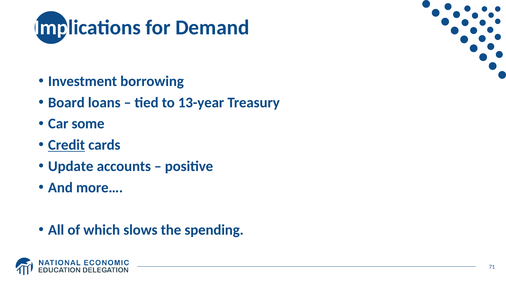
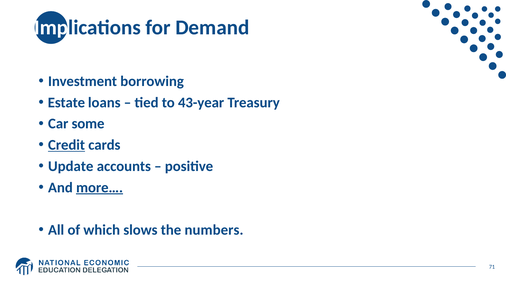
Board: Board -> Estate (66, 102)
13-year: 13-year -> 43-year (201, 102)
more… underline: none -> present (100, 187)
spending: spending -> numbers (214, 230)
